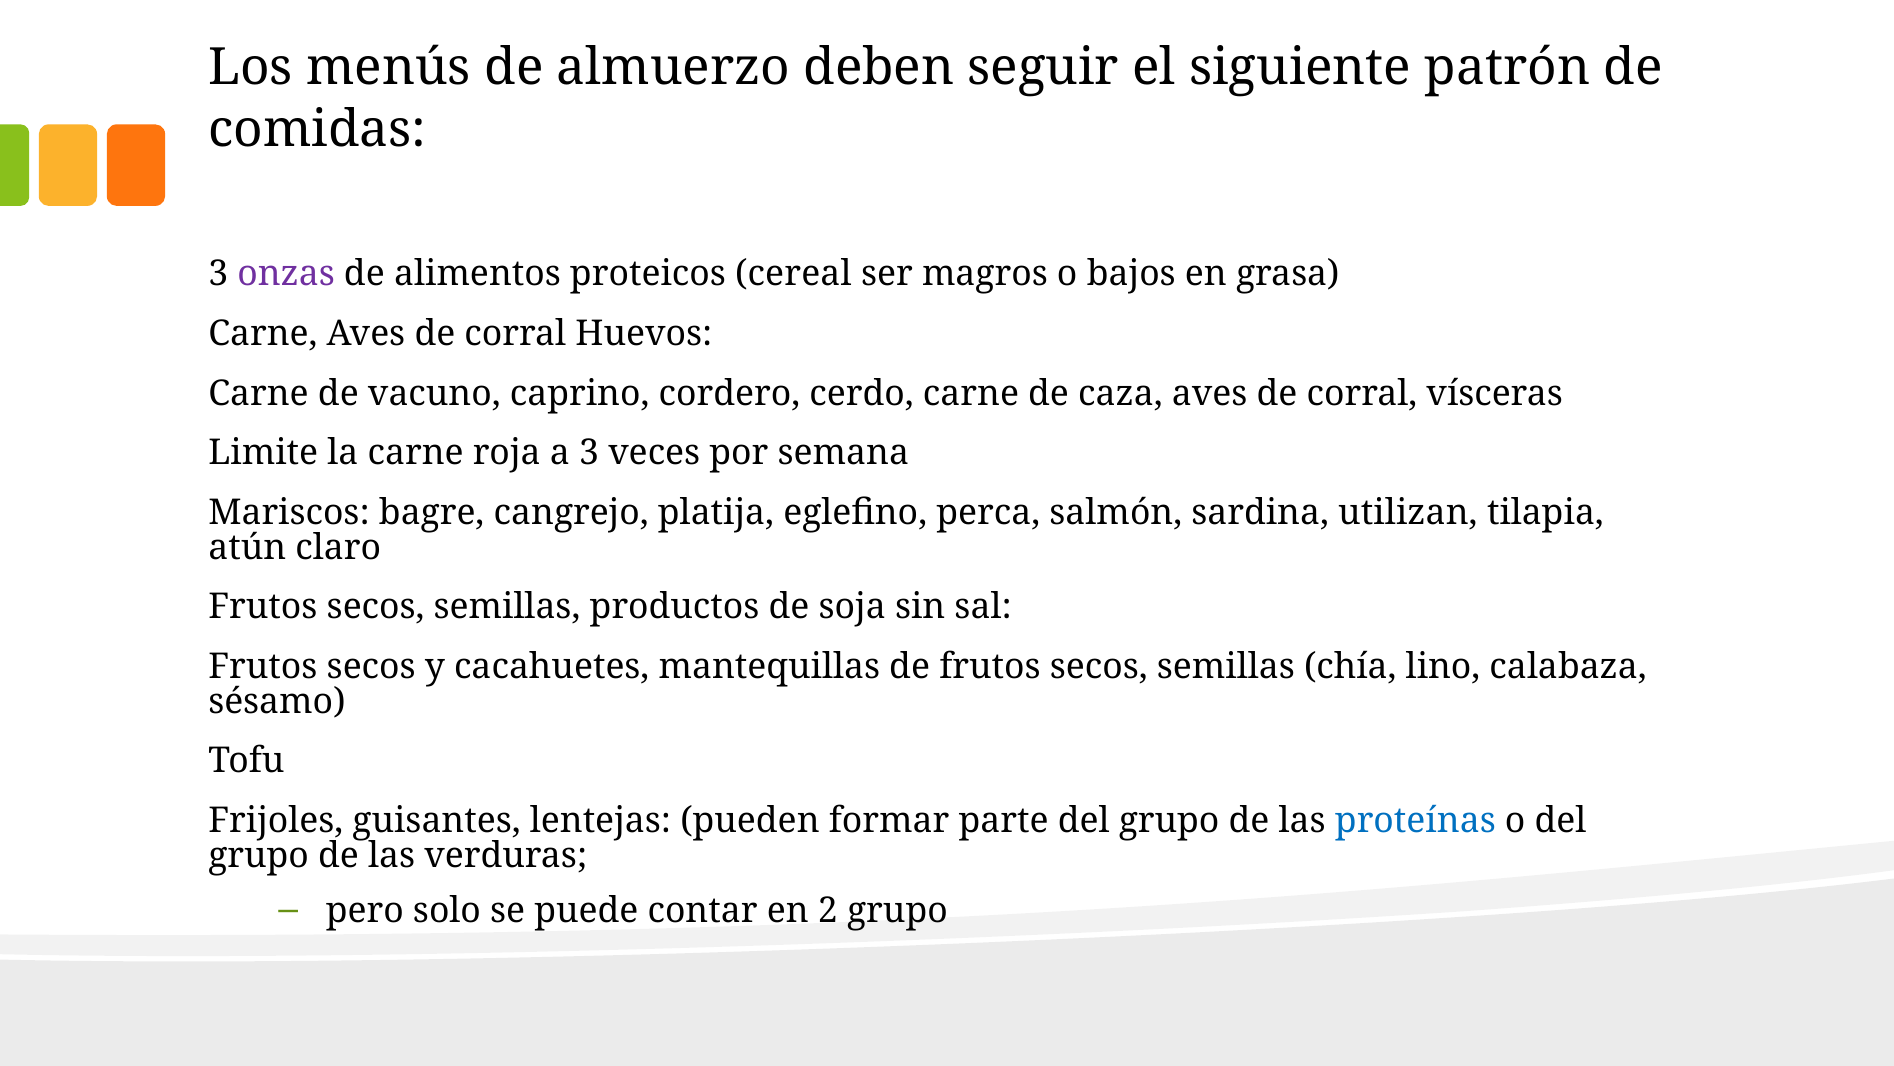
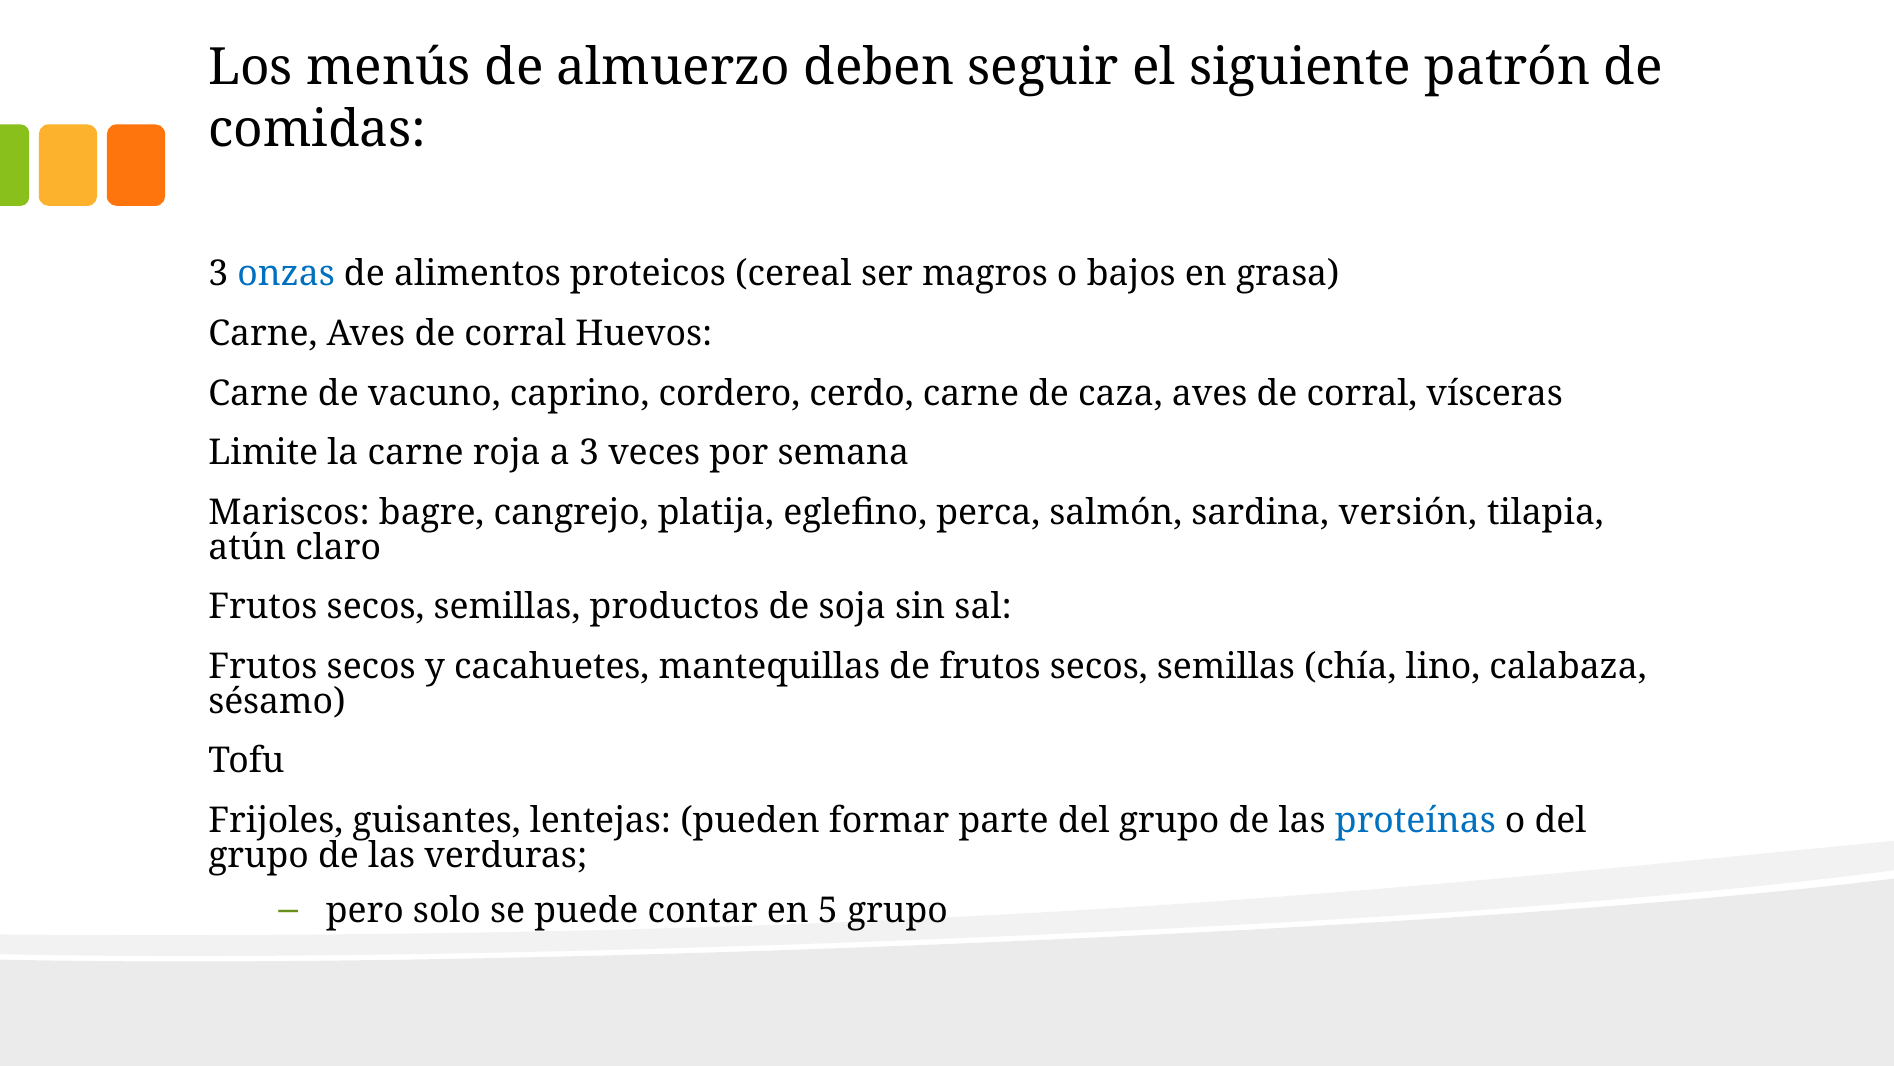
onzas colour: purple -> blue (286, 274)
utilizan: utilizan -> versión (1408, 513)
2: 2 -> 5 (828, 911)
